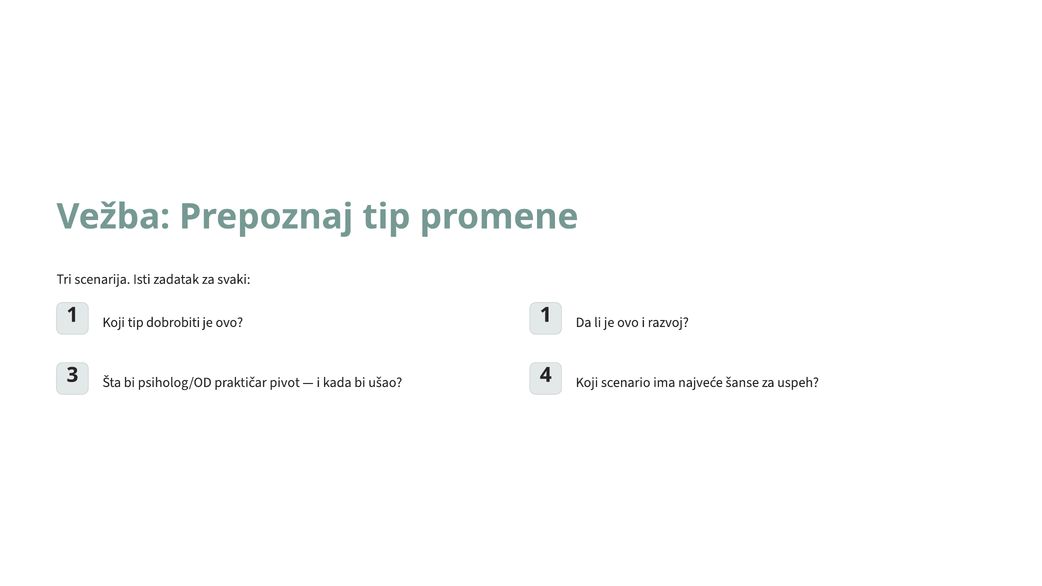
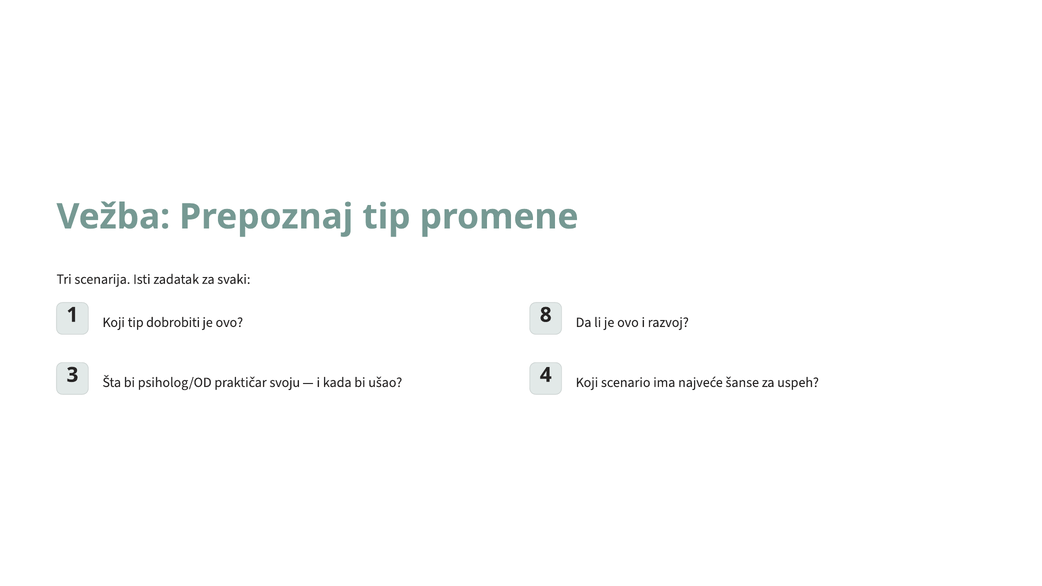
ovo 1: 1 -> 8 (546, 315)
pivot: pivot -> svoju (285, 382)
